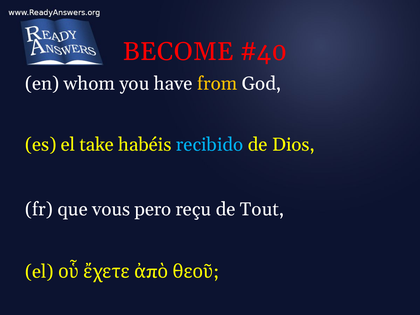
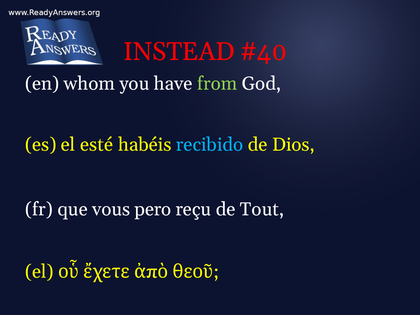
BECOME: BECOME -> INSTEAD (179, 52)
from colour: yellow -> light green (217, 84)
take: take -> esté (97, 145)
